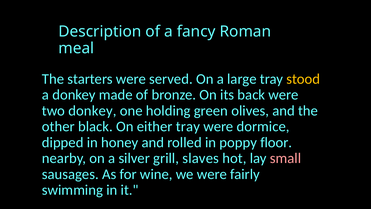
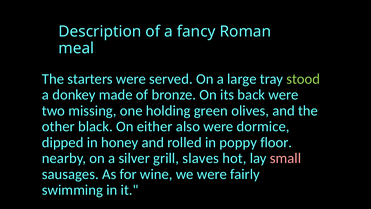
stood colour: yellow -> light green (303, 79)
two donkey: donkey -> missing (92, 111)
either tray: tray -> also (188, 126)
